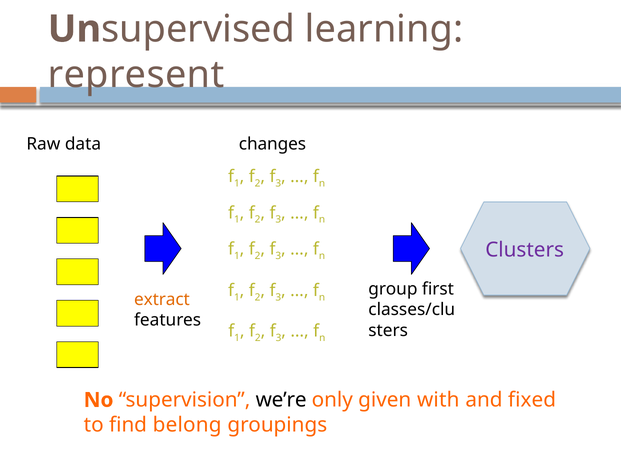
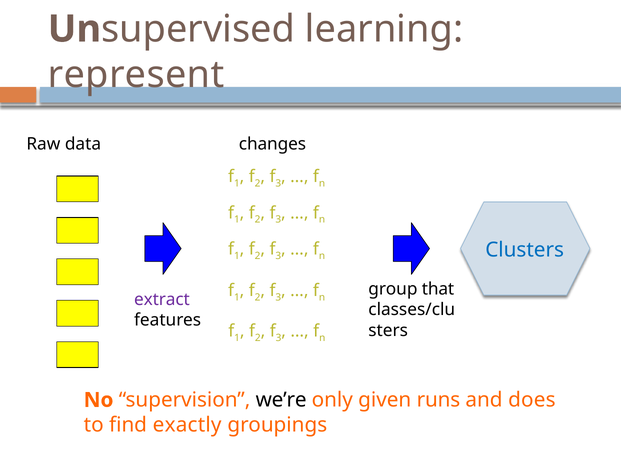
Clusters colour: purple -> blue (525, 250)
first: first -> that (438, 289)
extract colour: orange -> purple (162, 299)
with: with -> runs (438, 400)
fixed: fixed -> does (532, 400)
belong: belong -> exactly (187, 425)
